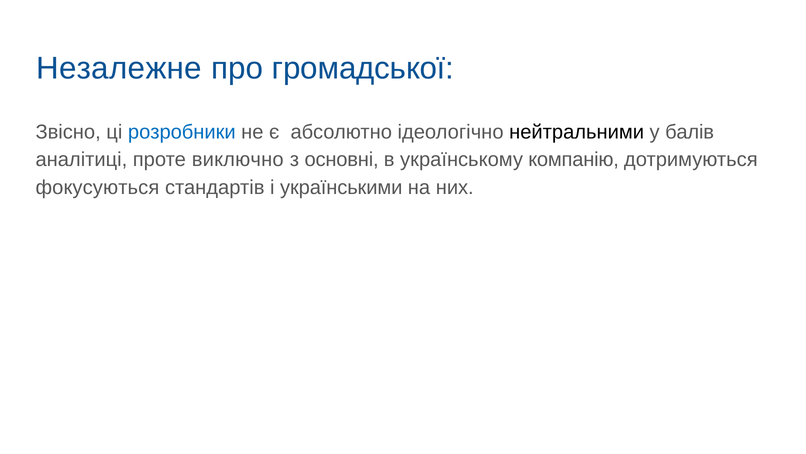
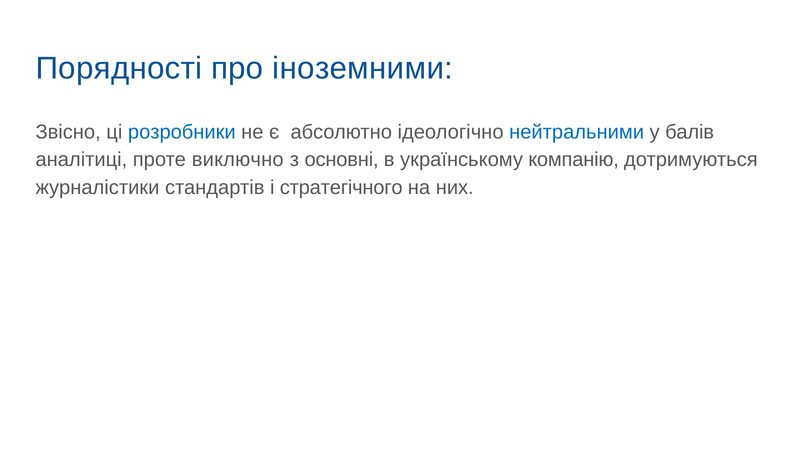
Незалежне: Незалежне -> Порядності (119, 68)
громадської: громадської -> іноземними (363, 68)
нейтральними colour: black -> blue (577, 132)
фокусуються: фокусуються -> журналістики (97, 187)
українськими: українськими -> стратегічного (341, 187)
